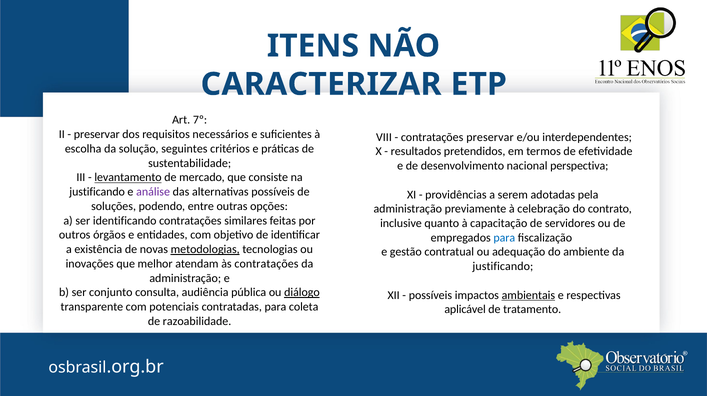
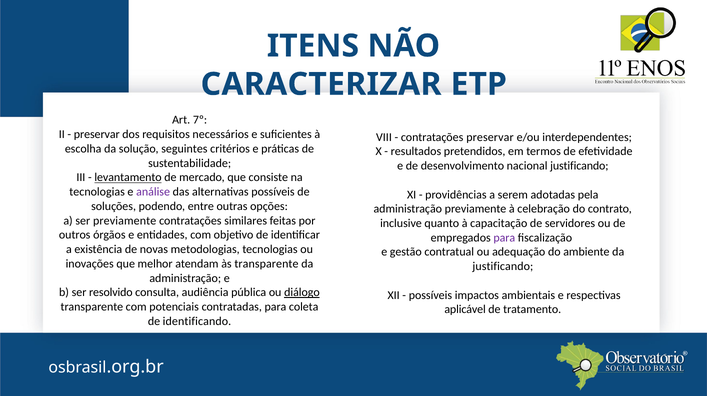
nacional perspectiva: perspectiva -> justificando (579, 166)
justificando: justificando -> tecnologias (97, 192)
ser identificando: identificando -> previamente (125, 221)
para colour: blue -> purple (504, 238)
metodologias underline: present -> none (205, 249)
às contratações: contratações -> transparente (266, 264)
conjunto: conjunto -> resolvido (111, 292)
ambientais underline: present -> none (528, 295)
razoabilidade: razoabilidade -> identificando (197, 321)
